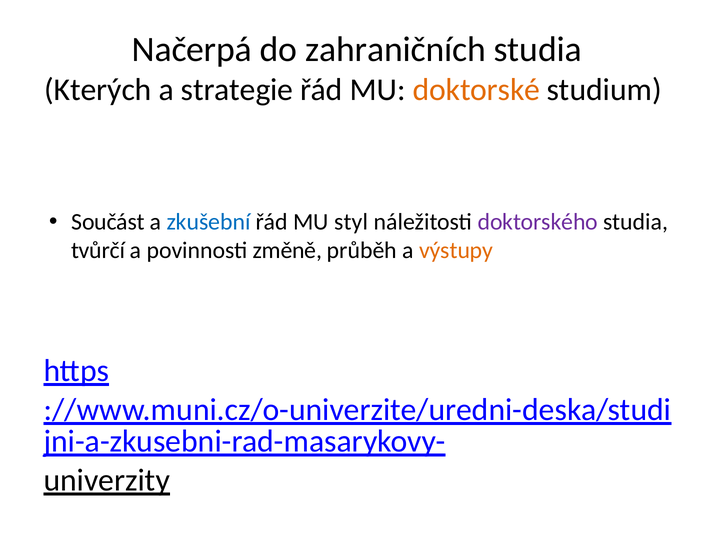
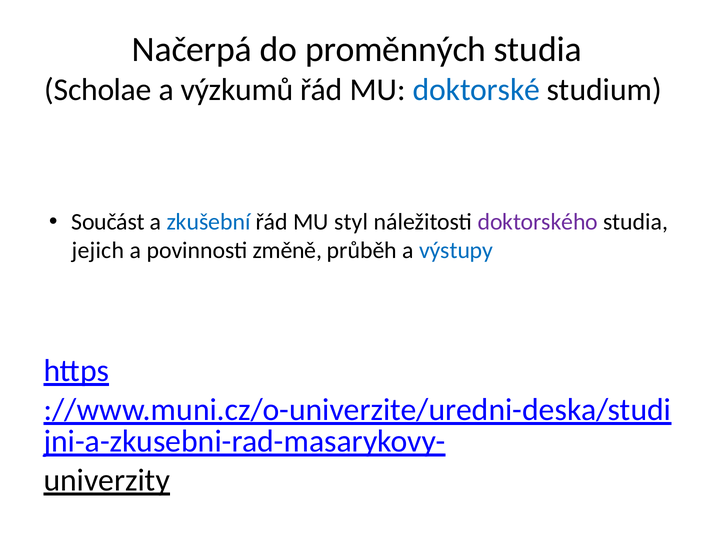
zahraničních: zahraničních -> proměnných (396, 49)
Kterých: Kterých -> Scholae (98, 90)
strategie: strategie -> výzkumů (237, 90)
doktorské colour: orange -> blue (476, 90)
tvůrčí: tvůrčí -> jejich (98, 251)
výstupy colour: orange -> blue (456, 251)
